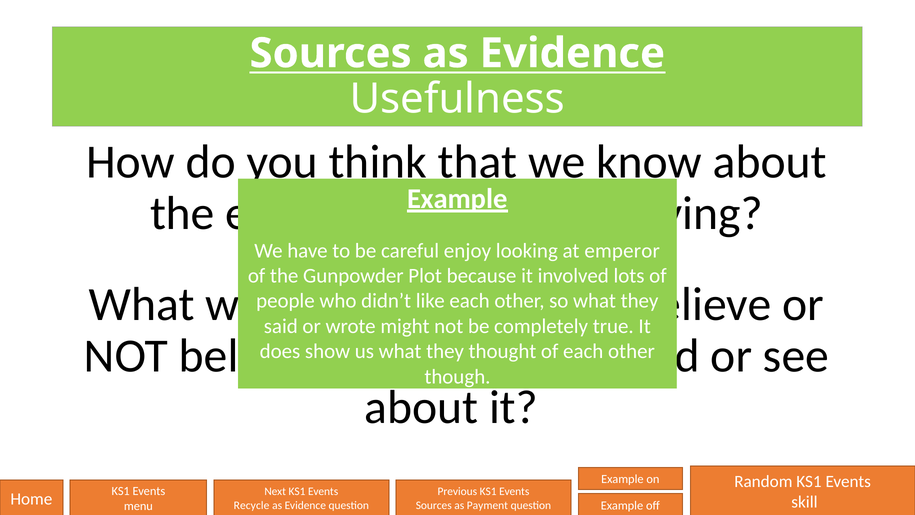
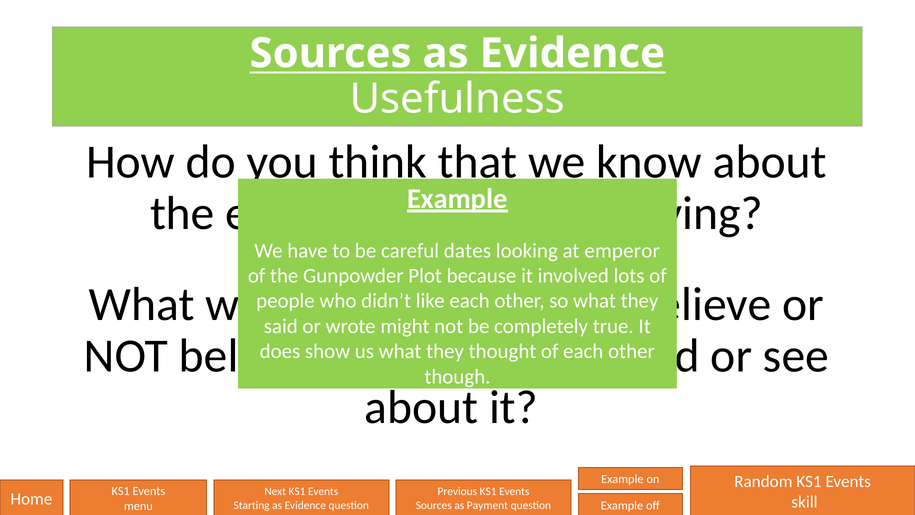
enjoy: enjoy -> dates (467, 251)
Recycle: Recycle -> Starting (252, 505)
